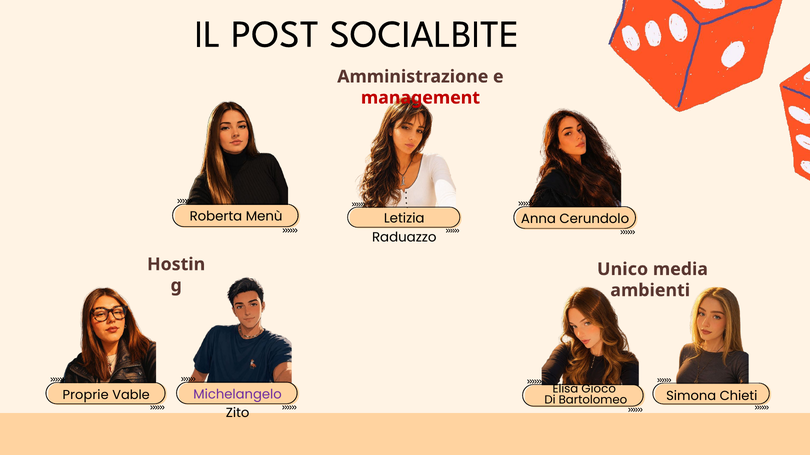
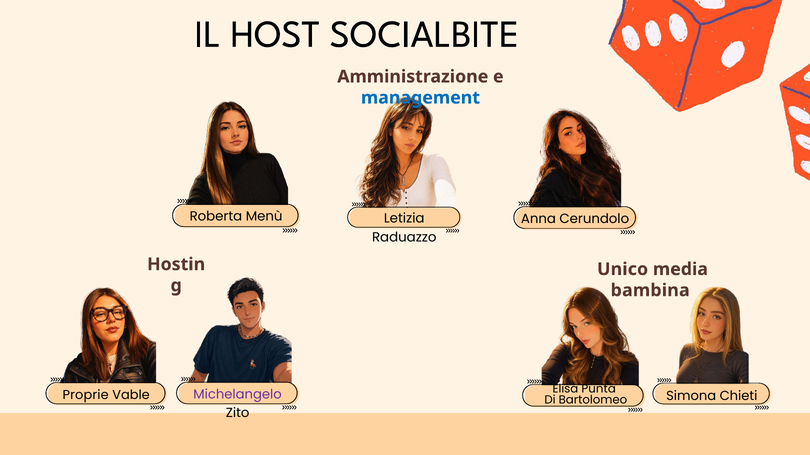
POST: POST -> HOST (275, 34)
management colour: red -> blue (420, 98)
ambienti: ambienti -> bambina (650, 291)
Gioco: Gioco -> Punta (599, 389)
